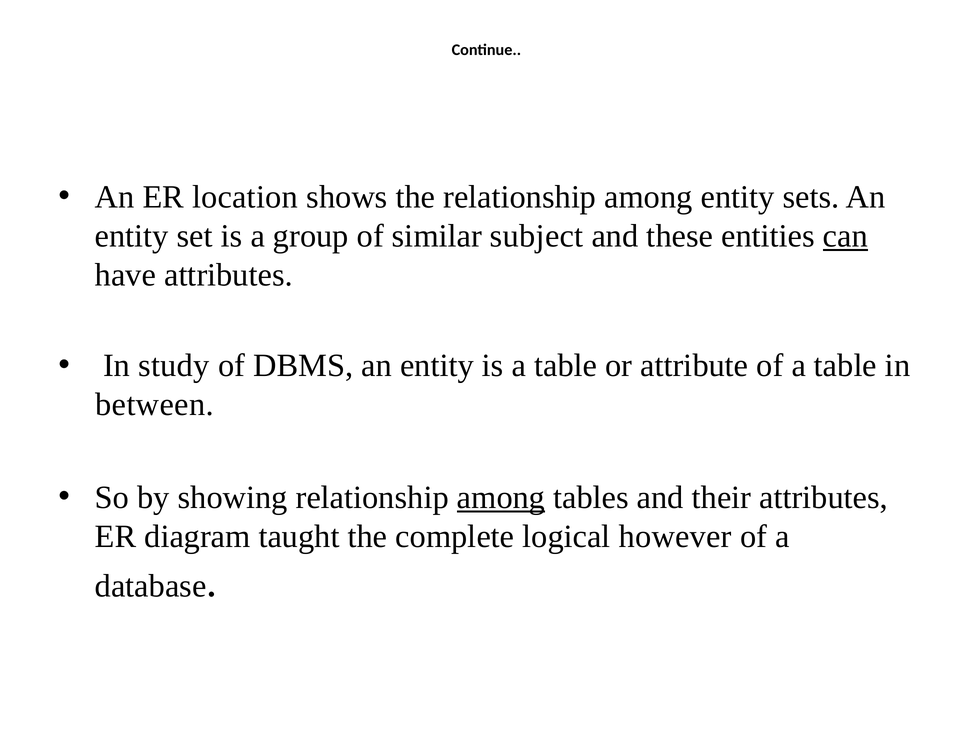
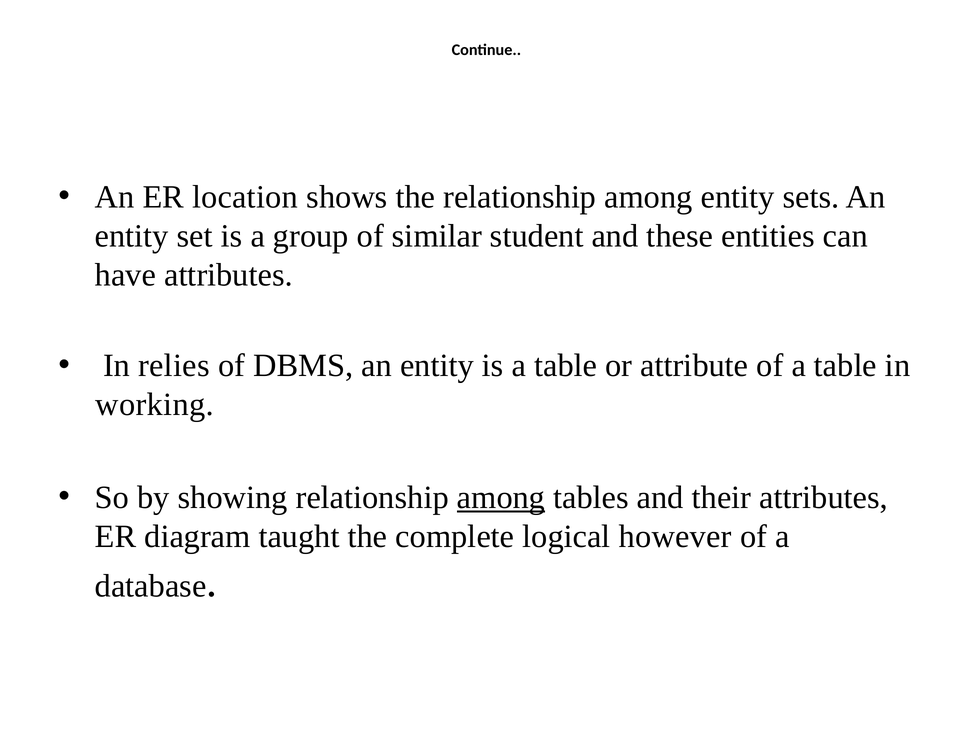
subject: subject -> student (537, 236)
can underline: present -> none (845, 236)
study: study -> relies (174, 366)
between: between -> working (155, 404)
